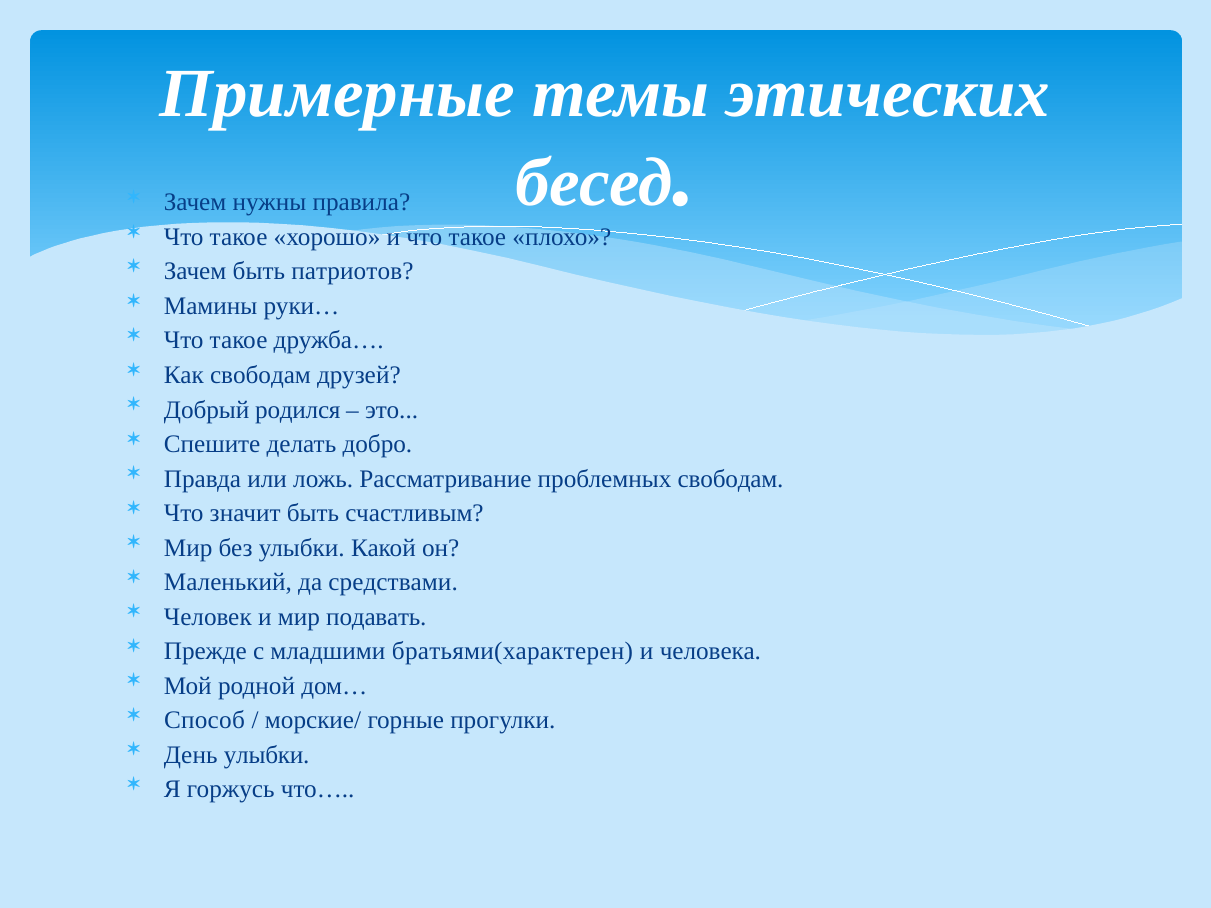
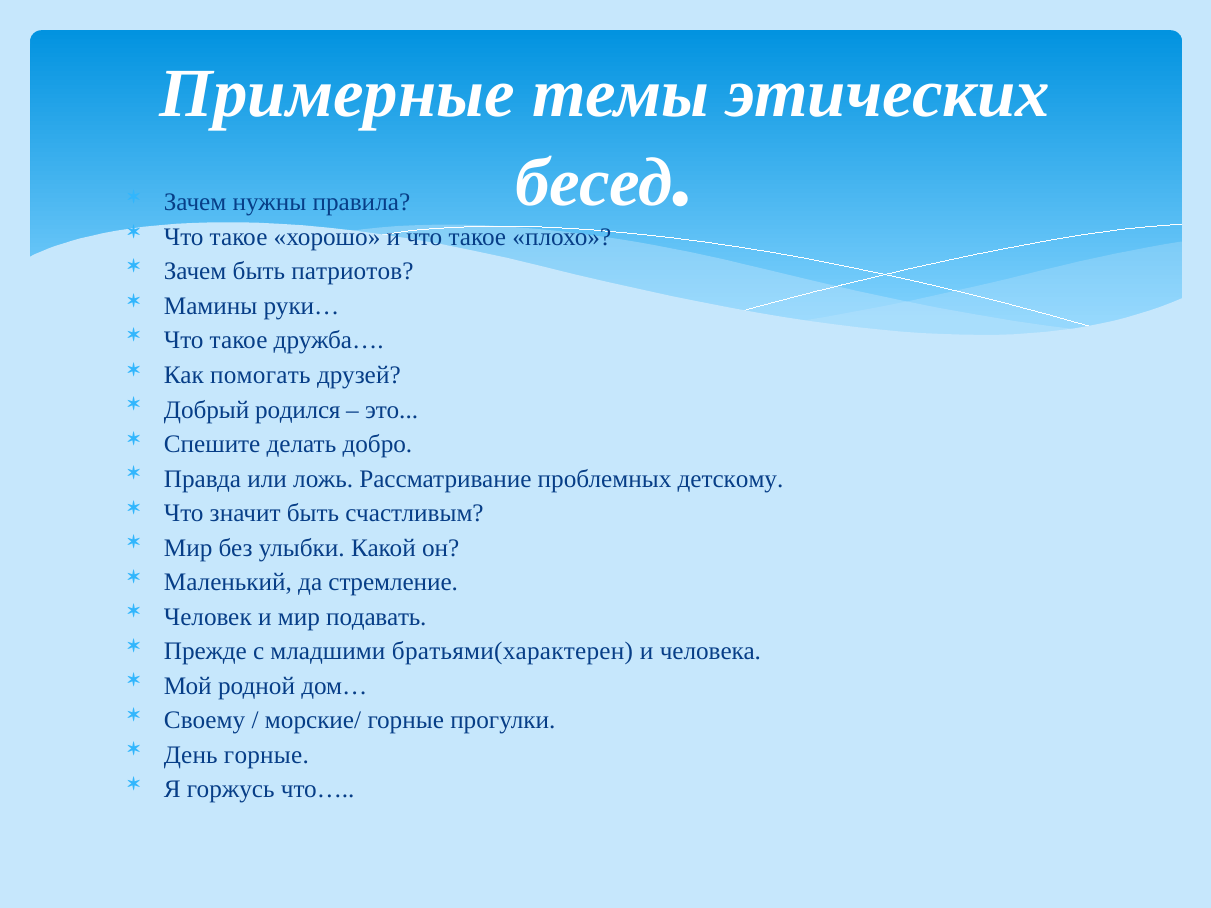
Как свободам: свободам -> помогать (260, 375)
проблемных свободам: свободам -> детскому (730, 479)
средствами: средствами -> стремление (393, 582)
Способ: Способ -> Своему (205, 720)
День улыбки: улыбки -> горные (266, 755)
